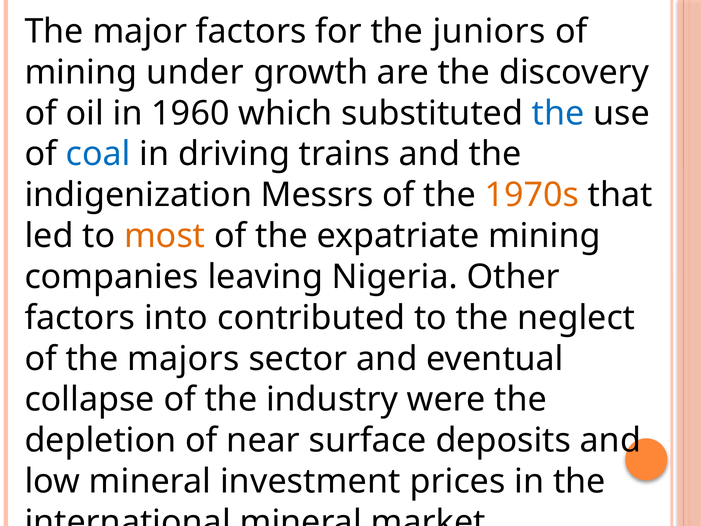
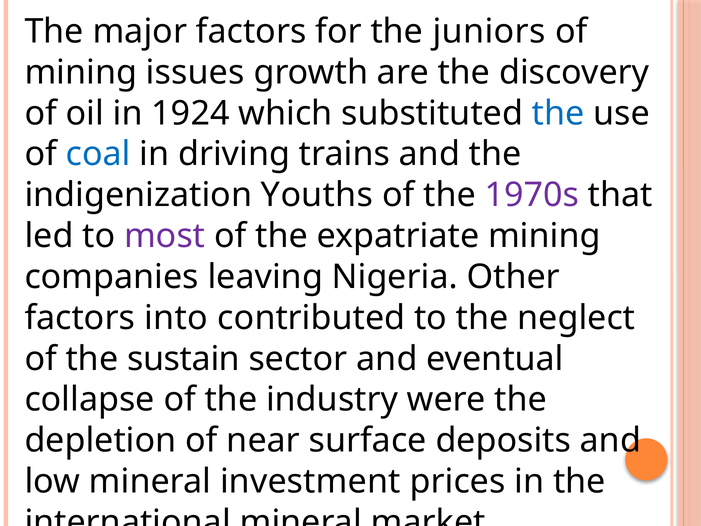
under: under -> issues (195, 72)
1960: 1960 -> 1924 (191, 113)
Messrs: Messrs -> Youths (317, 195)
1970s colour: orange -> purple (532, 195)
most colour: orange -> purple (165, 236)
majors: majors -> sustain (184, 359)
